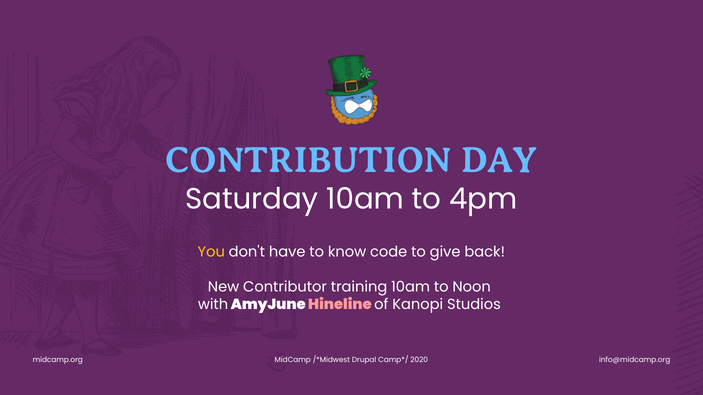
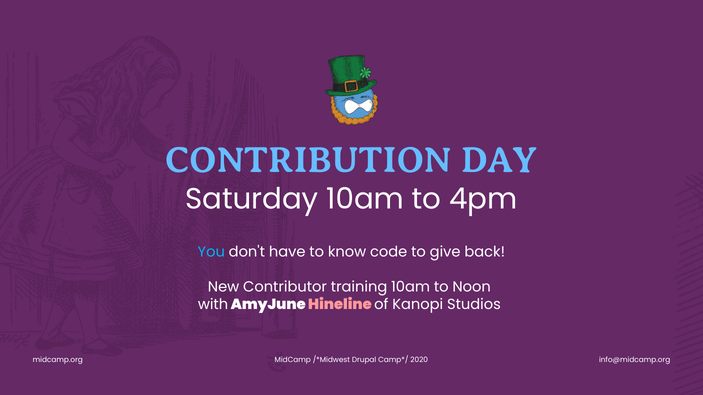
You colour: yellow -> light blue (211, 252)
